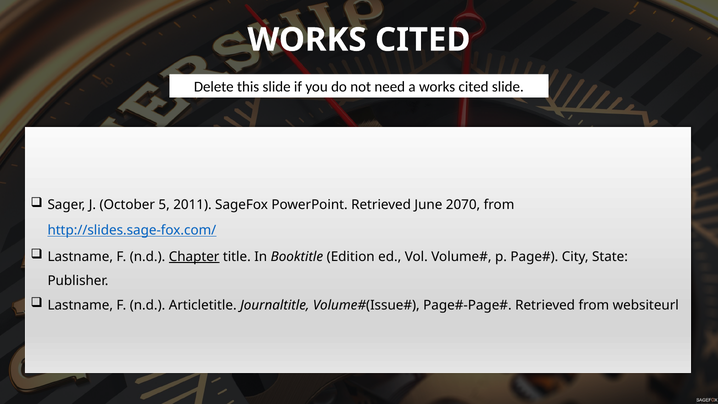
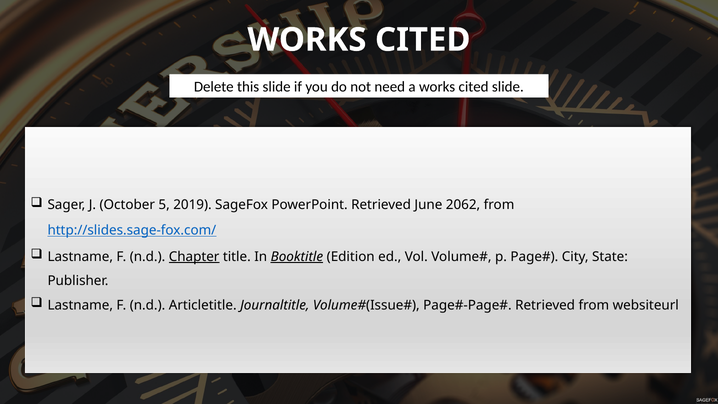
2011: 2011 -> 2019 (192, 205)
2070: 2070 -> 2062 (463, 205)
Booktitle underline: none -> present (297, 257)
